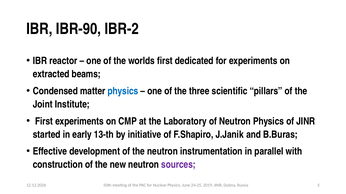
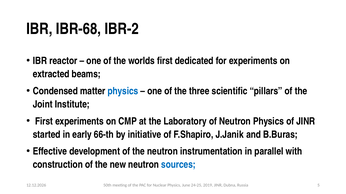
IBR-90: IBR-90 -> IBR-68 (78, 29)
13-th: 13-th -> 66-th (104, 135)
sources colour: purple -> blue (178, 165)
